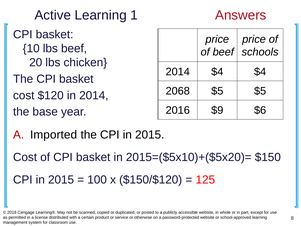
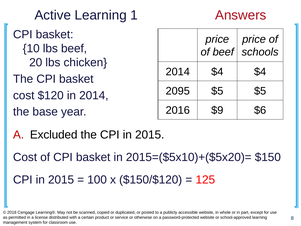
2068: 2068 -> 2095 (178, 91)
Imported: Imported -> Excluded (54, 135)
